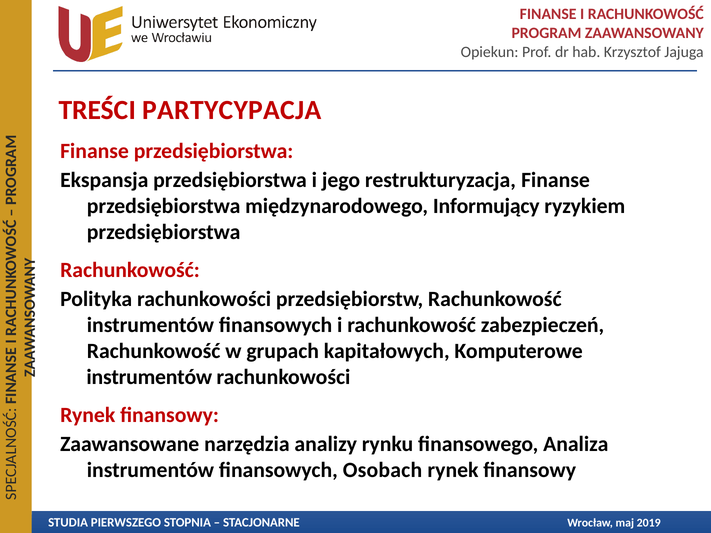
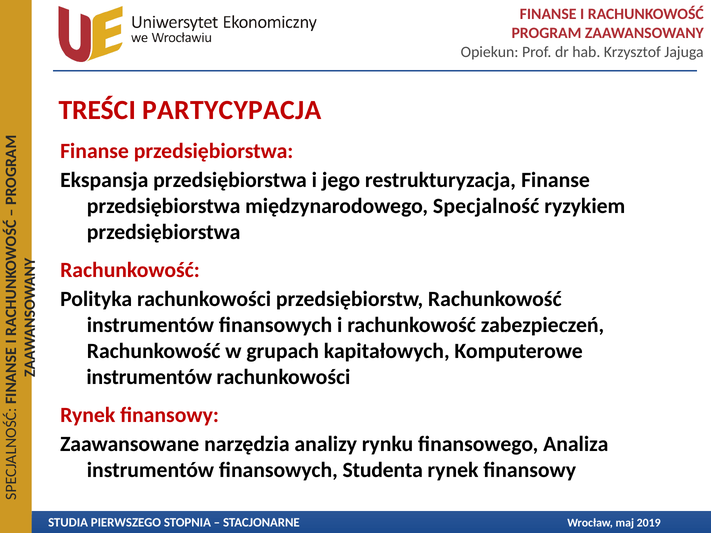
Informujący: Informujący -> Specjalność (486, 206)
Osobach: Osobach -> Studenta (383, 470)
